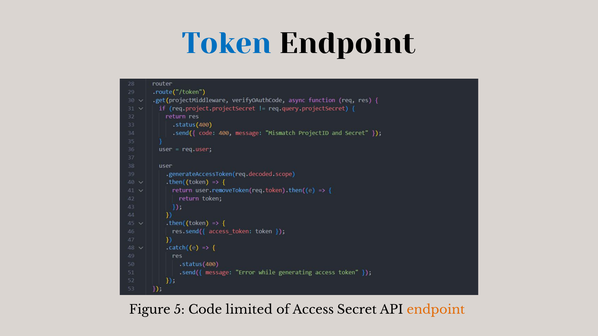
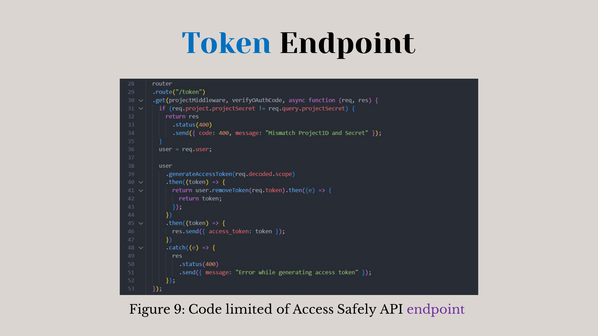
5: 5 -> 9 (179, 310)
Secret: Secret -> Safely (357, 310)
endpoint colour: orange -> purple (436, 310)
